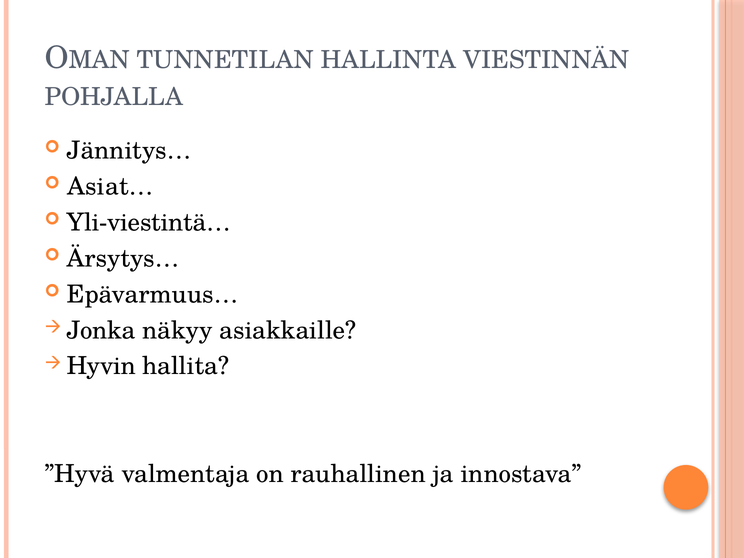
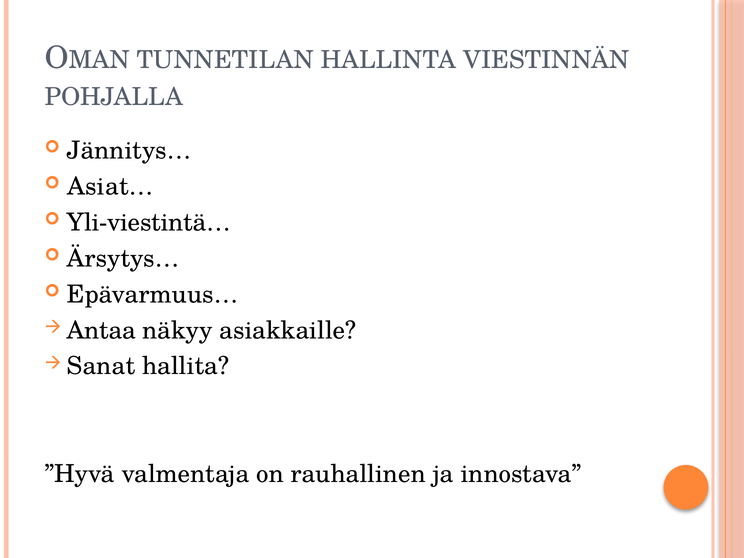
Jonka: Jonka -> Antaa (101, 330)
Hyvin: Hyvin -> Sanat (101, 366)
